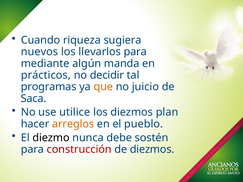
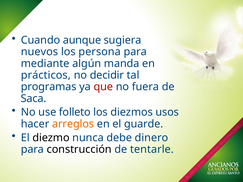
riqueza: riqueza -> aunque (82, 40)
llevarlos: llevarlos -> persona (100, 52)
que colour: orange -> red (103, 87)
juicio: juicio -> fuera (145, 87)
utilice: utilice -> folleto (75, 112)
plan: plan -> usos (167, 112)
pueblo: pueblo -> guarde (144, 124)
sostén: sostén -> dinero (152, 138)
construcción colour: red -> black (79, 150)
de diezmos: diezmos -> tentarle (152, 150)
